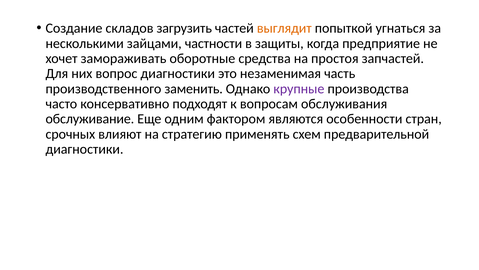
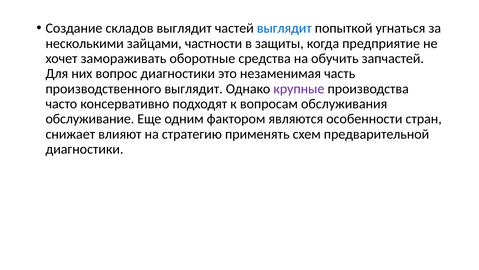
складов загрузить: загрузить -> выглядит (184, 28)
выглядит colour: orange -> blue (284, 28)
простоя: простоя -> обучить (335, 58)
производственного заменить: заменить -> выглядит (194, 89)
срочных: срочных -> снижает (70, 134)
